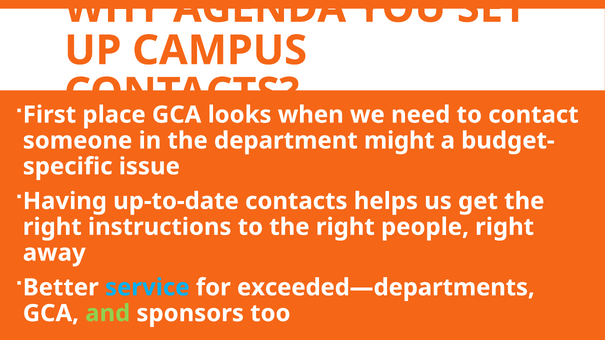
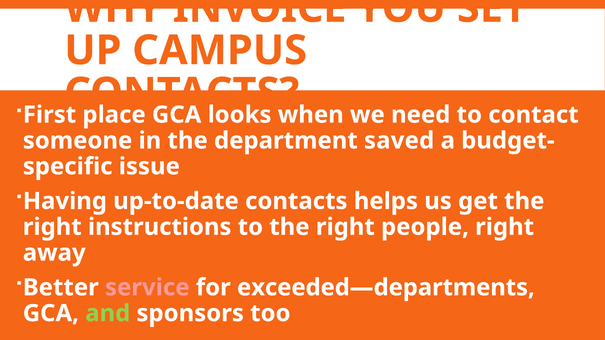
AGENDA: AGENDA -> INVOICE (260, 8)
might: might -> saved (399, 141)
service colour: light blue -> pink (147, 288)
